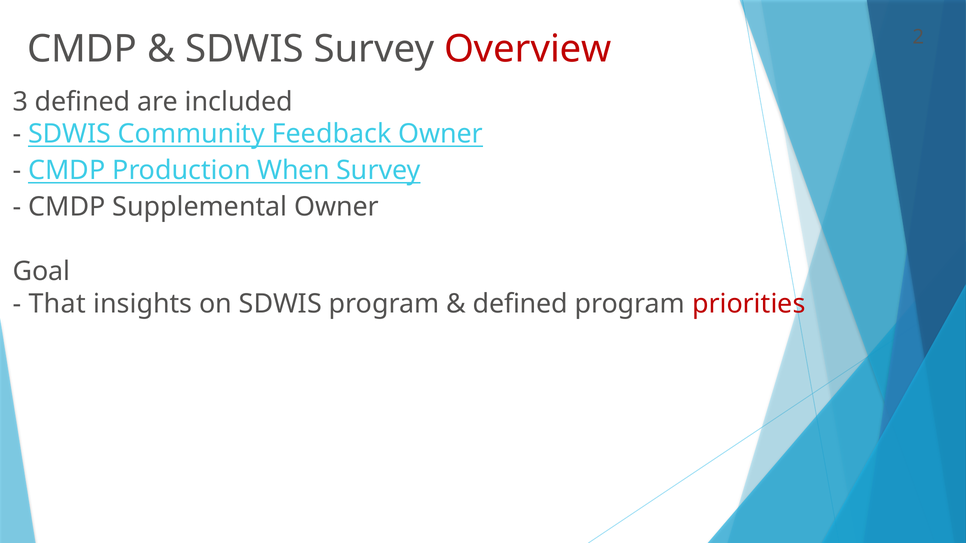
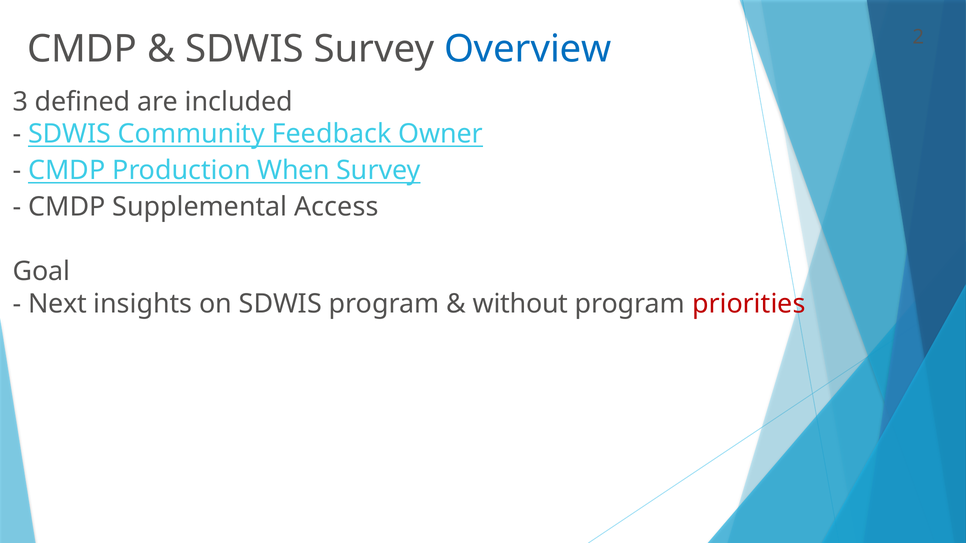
Overview colour: red -> blue (528, 49)
Supplemental Owner: Owner -> Access (336, 207)
That: That -> Next (57, 304)
defined: defined -> without (520, 304)
